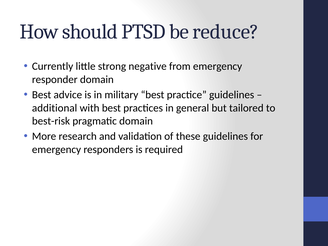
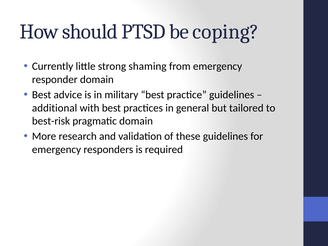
reduce: reduce -> coping (226, 32)
negative: negative -> shaming (148, 66)
